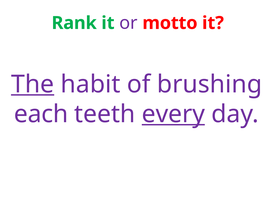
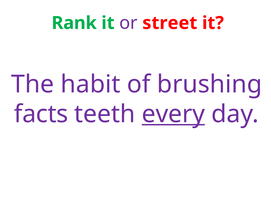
motto: motto -> street (170, 23)
The underline: present -> none (33, 84)
each: each -> facts (41, 114)
